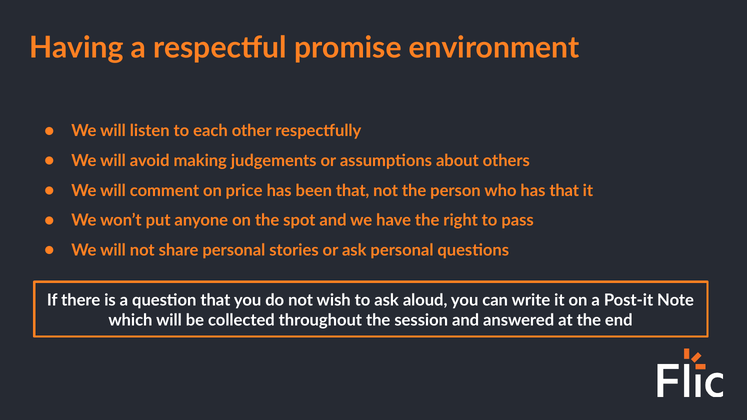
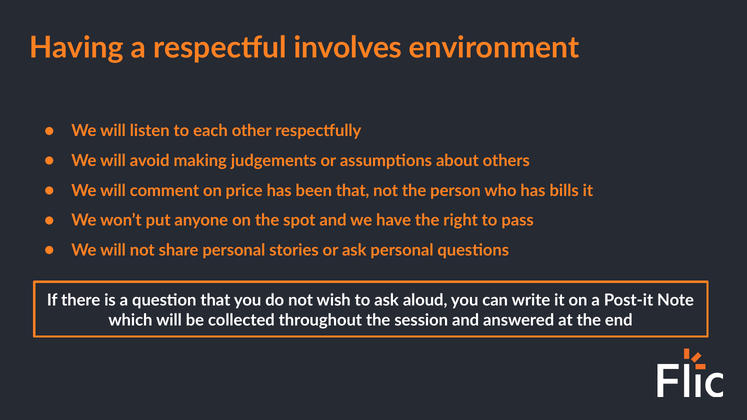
promise: promise -> involves (348, 48)
has that: that -> bills (564, 191)
